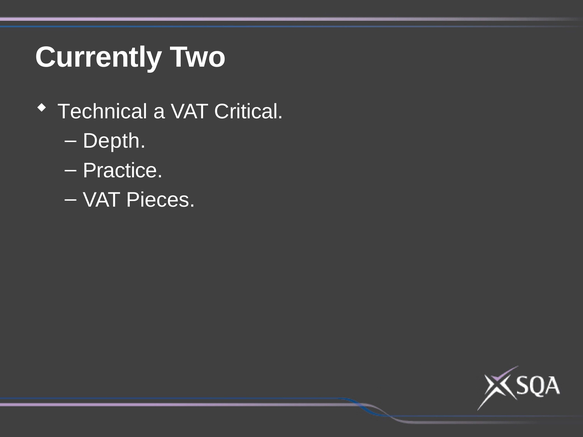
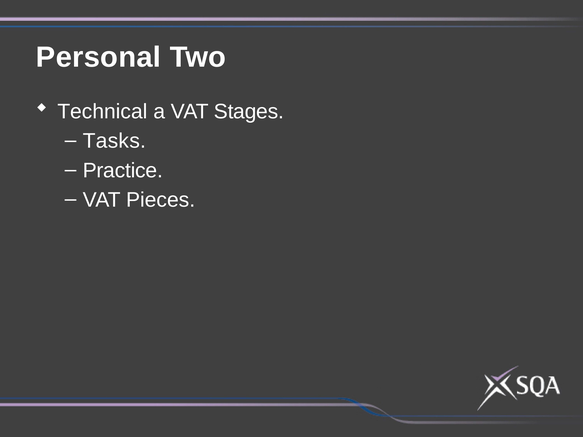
Currently: Currently -> Personal (98, 57)
Critical: Critical -> Stages (249, 112)
Depth: Depth -> Tasks (114, 141)
